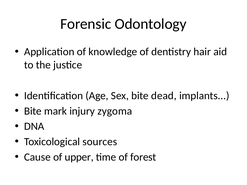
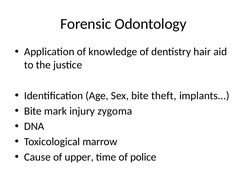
dead: dead -> theft (164, 96)
sources: sources -> marrow (100, 142)
forest: forest -> police (143, 157)
